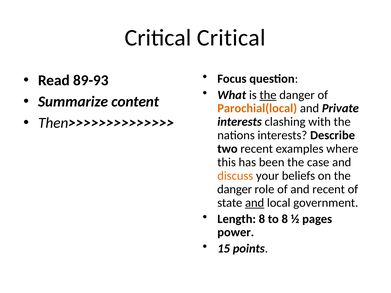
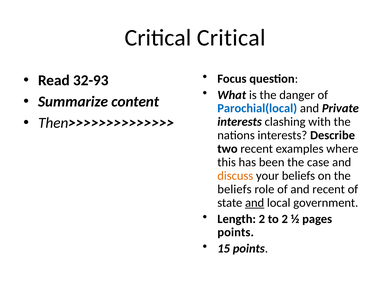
89-93: 89-93 -> 32-93 (91, 81)
the underline: present -> none (268, 95)
Parochial(local colour: orange -> blue (257, 108)
danger: danger -> beliefs (234, 189)
Length 8: 8 -> 2 (262, 219)
to 8: 8 -> 2 (285, 219)
power: power -> points (236, 233)
